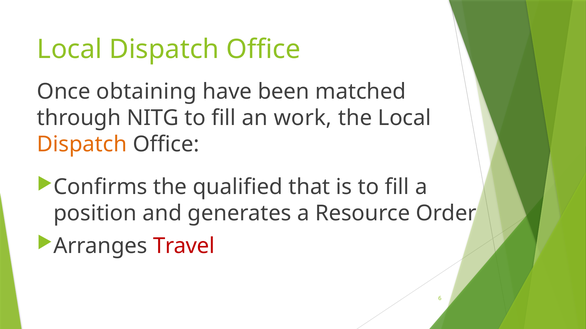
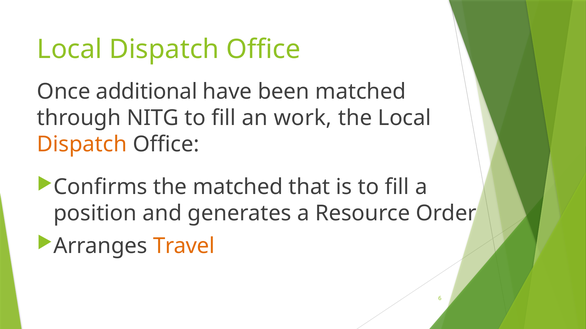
obtaining: obtaining -> additional (147, 92)
the qualified: qualified -> matched (238, 187)
Travel colour: red -> orange (184, 246)
